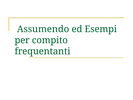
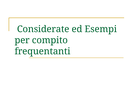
Assumendo: Assumendo -> Considerate (43, 29)
